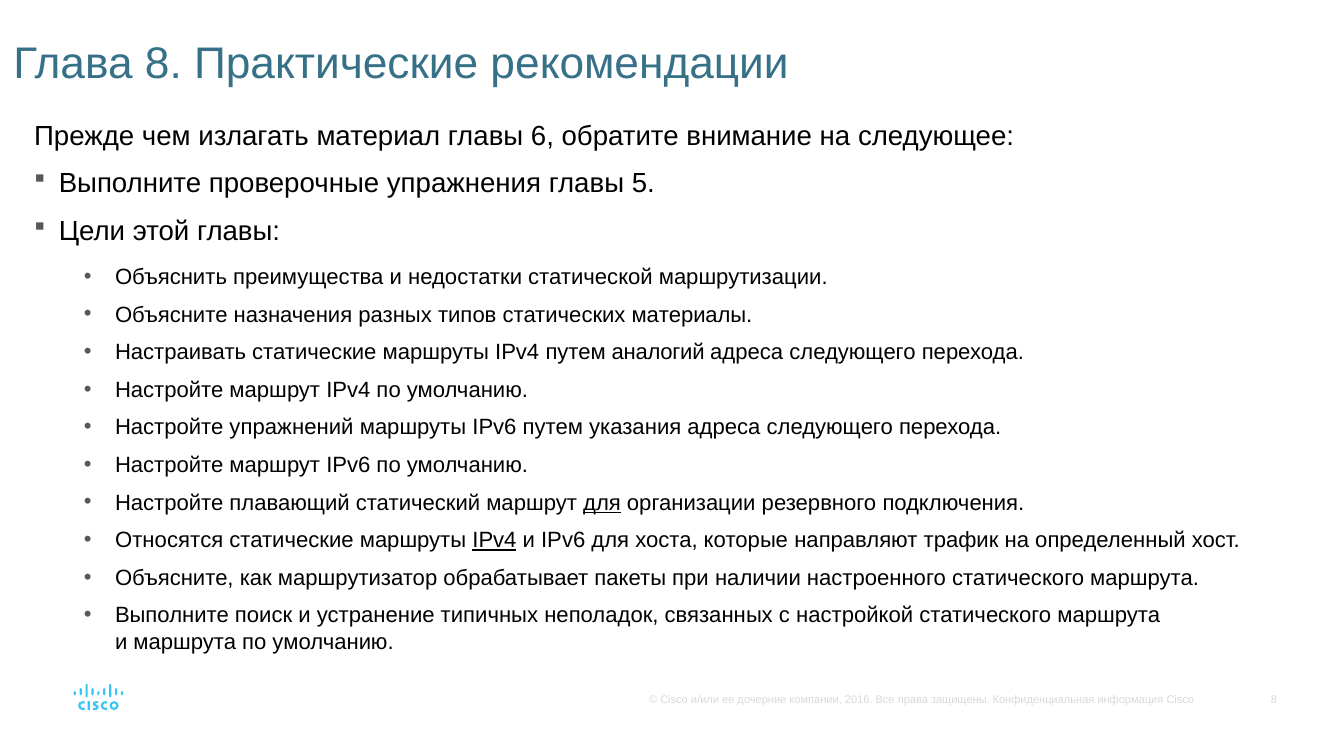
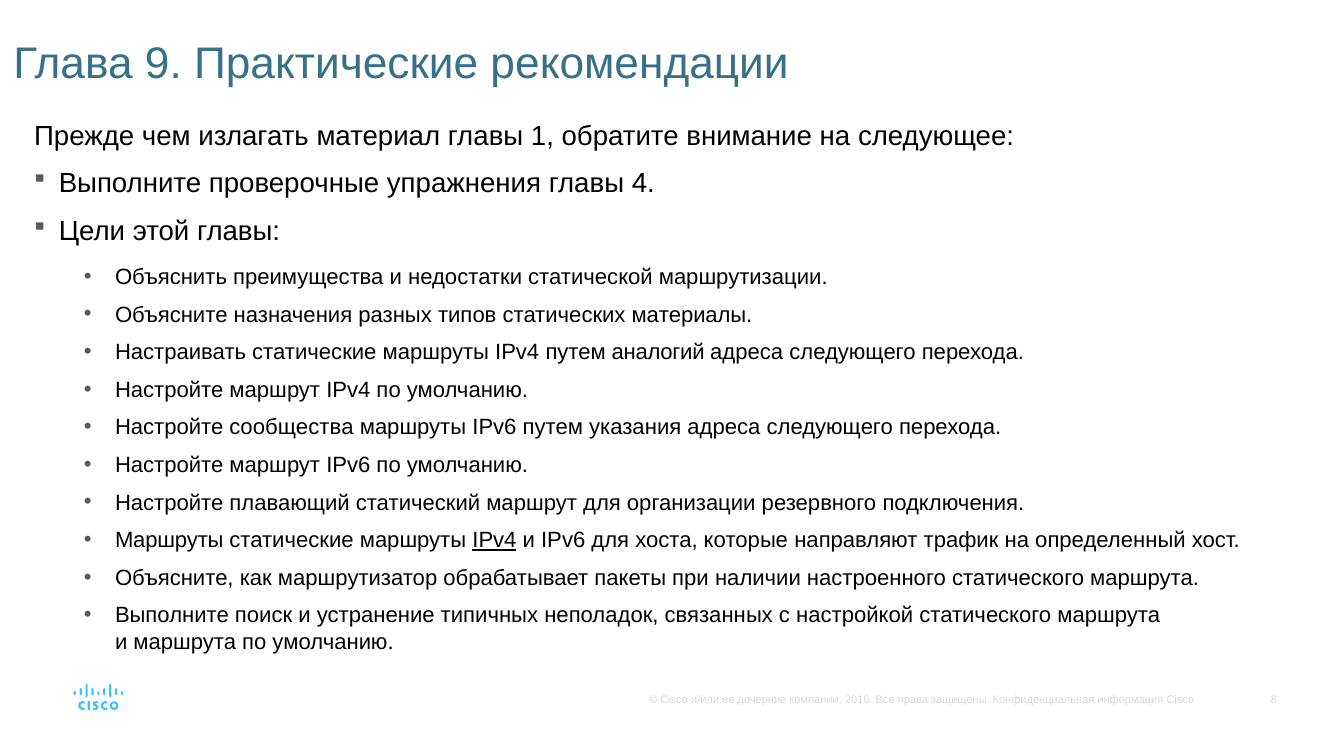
Глава 8: 8 -> 9 (163, 64)
6: 6 -> 1 (542, 136)
5: 5 -> 4 (643, 184)
упражнений: упражнений -> сообщества (291, 428)
для underline: present -> none (602, 503)
Относятся: Относятся -> Маршруты (169, 541)
